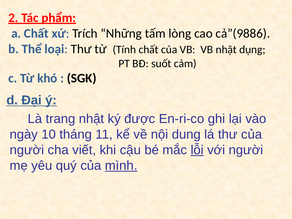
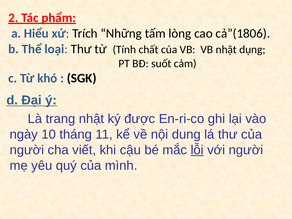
a Chất: Chất -> Hiểu (36, 33)
cả”(9886: cả”(9886 -> cả”(1806 (243, 33)
mình underline: present -> none (121, 166)
